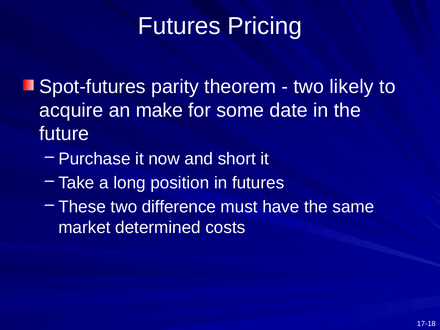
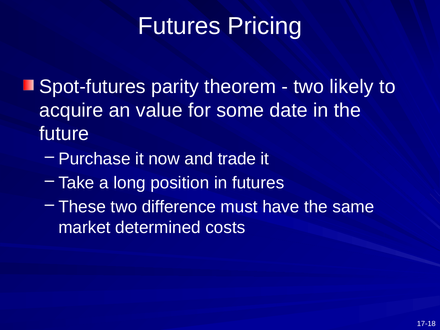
make: make -> value (159, 110)
short: short -> trade (237, 159)
